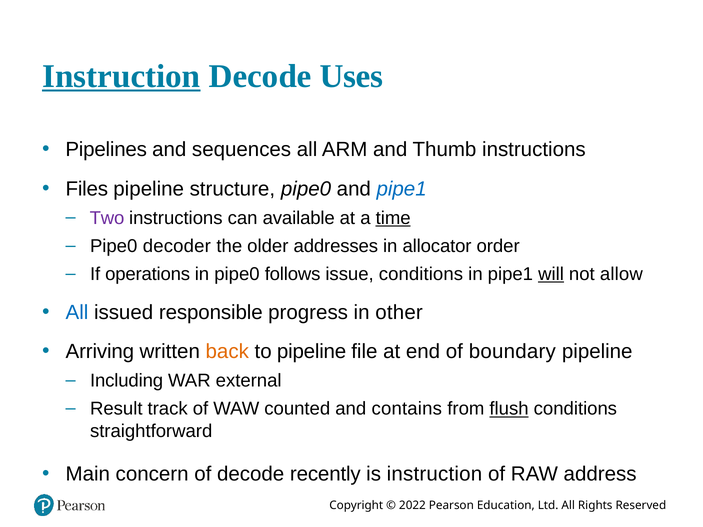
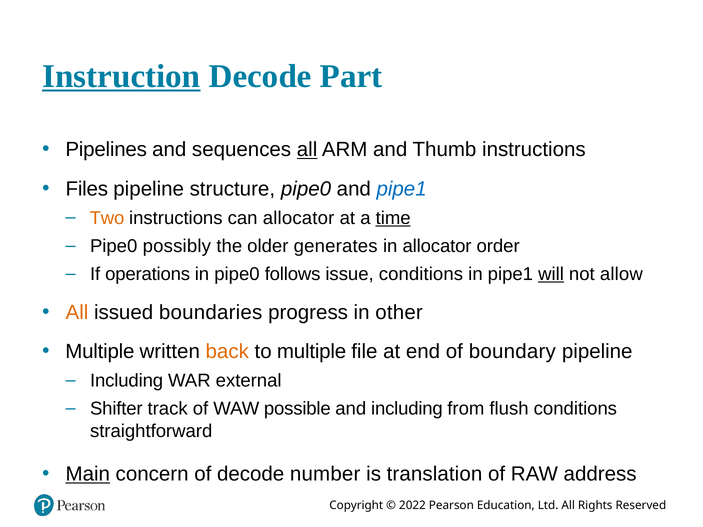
Uses: Uses -> Part (351, 76)
all underline: none -> present (307, 150)
Two colour: purple -> orange (107, 218)
can available: available -> allocator (299, 218)
decoder: decoder -> possibly (177, 246)
addresses: addresses -> generates (336, 246)
All colour: blue -> orange (77, 313)
responsible: responsible -> boundaries (211, 313)
Arriving: Arriving -> Multiple (100, 352)
to pipeline: pipeline -> multiple (312, 352)
Result: Result -> Shifter (116, 409)
counted: counted -> possible (297, 409)
and contains: contains -> including (407, 409)
flush underline: present -> none (509, 409)
Main underline: none -> present (88, 474)
recently: recently -> number (325, 474)
is instruction: instruction -> translation (435, 474)
